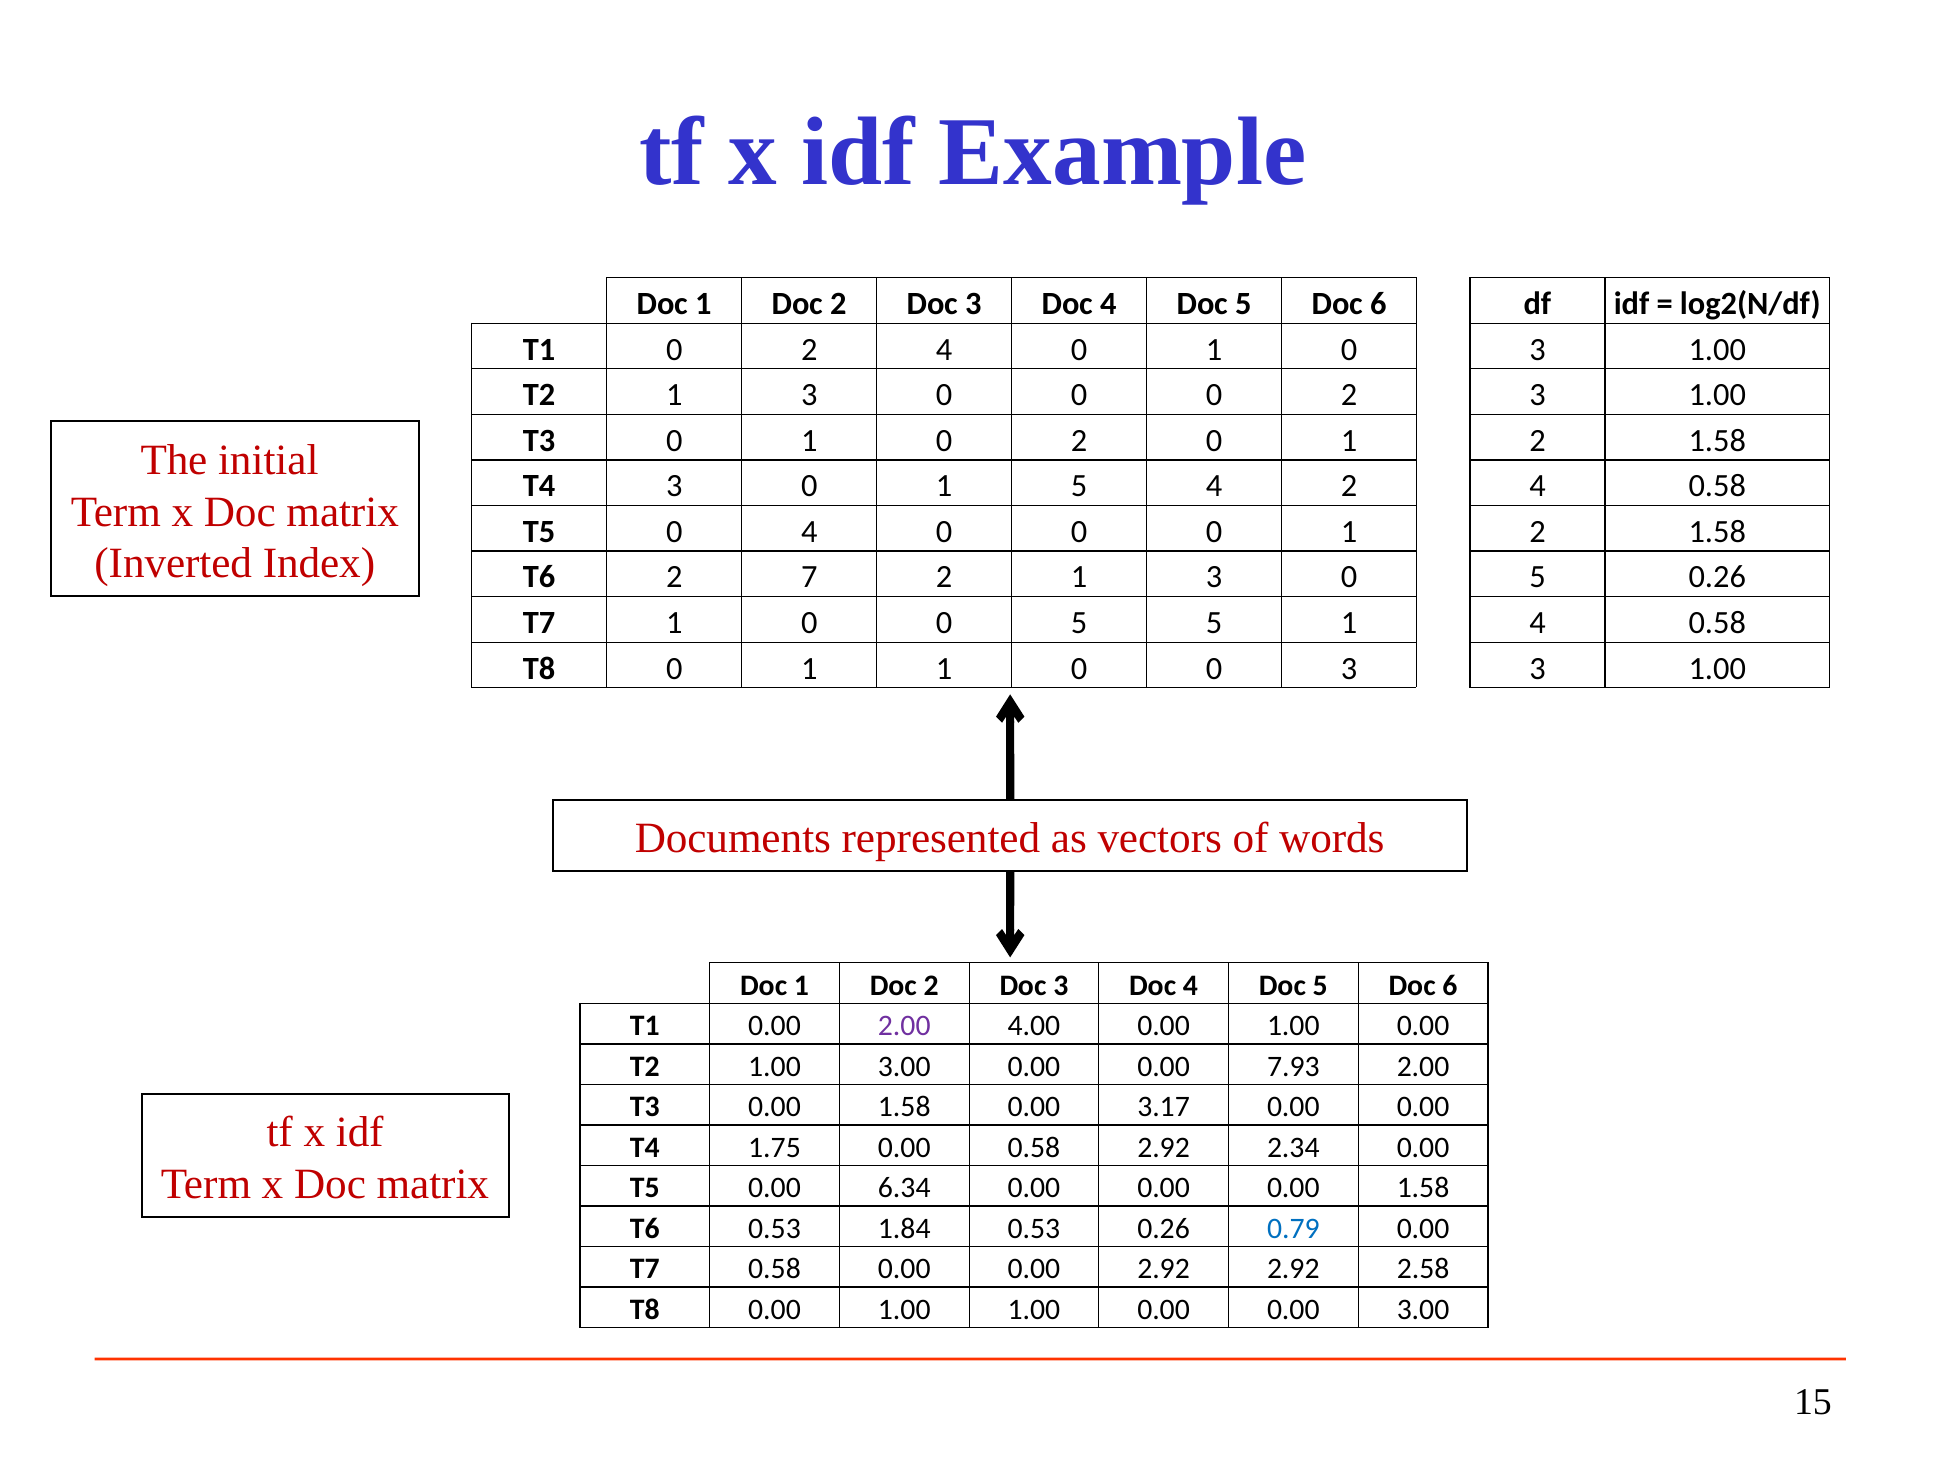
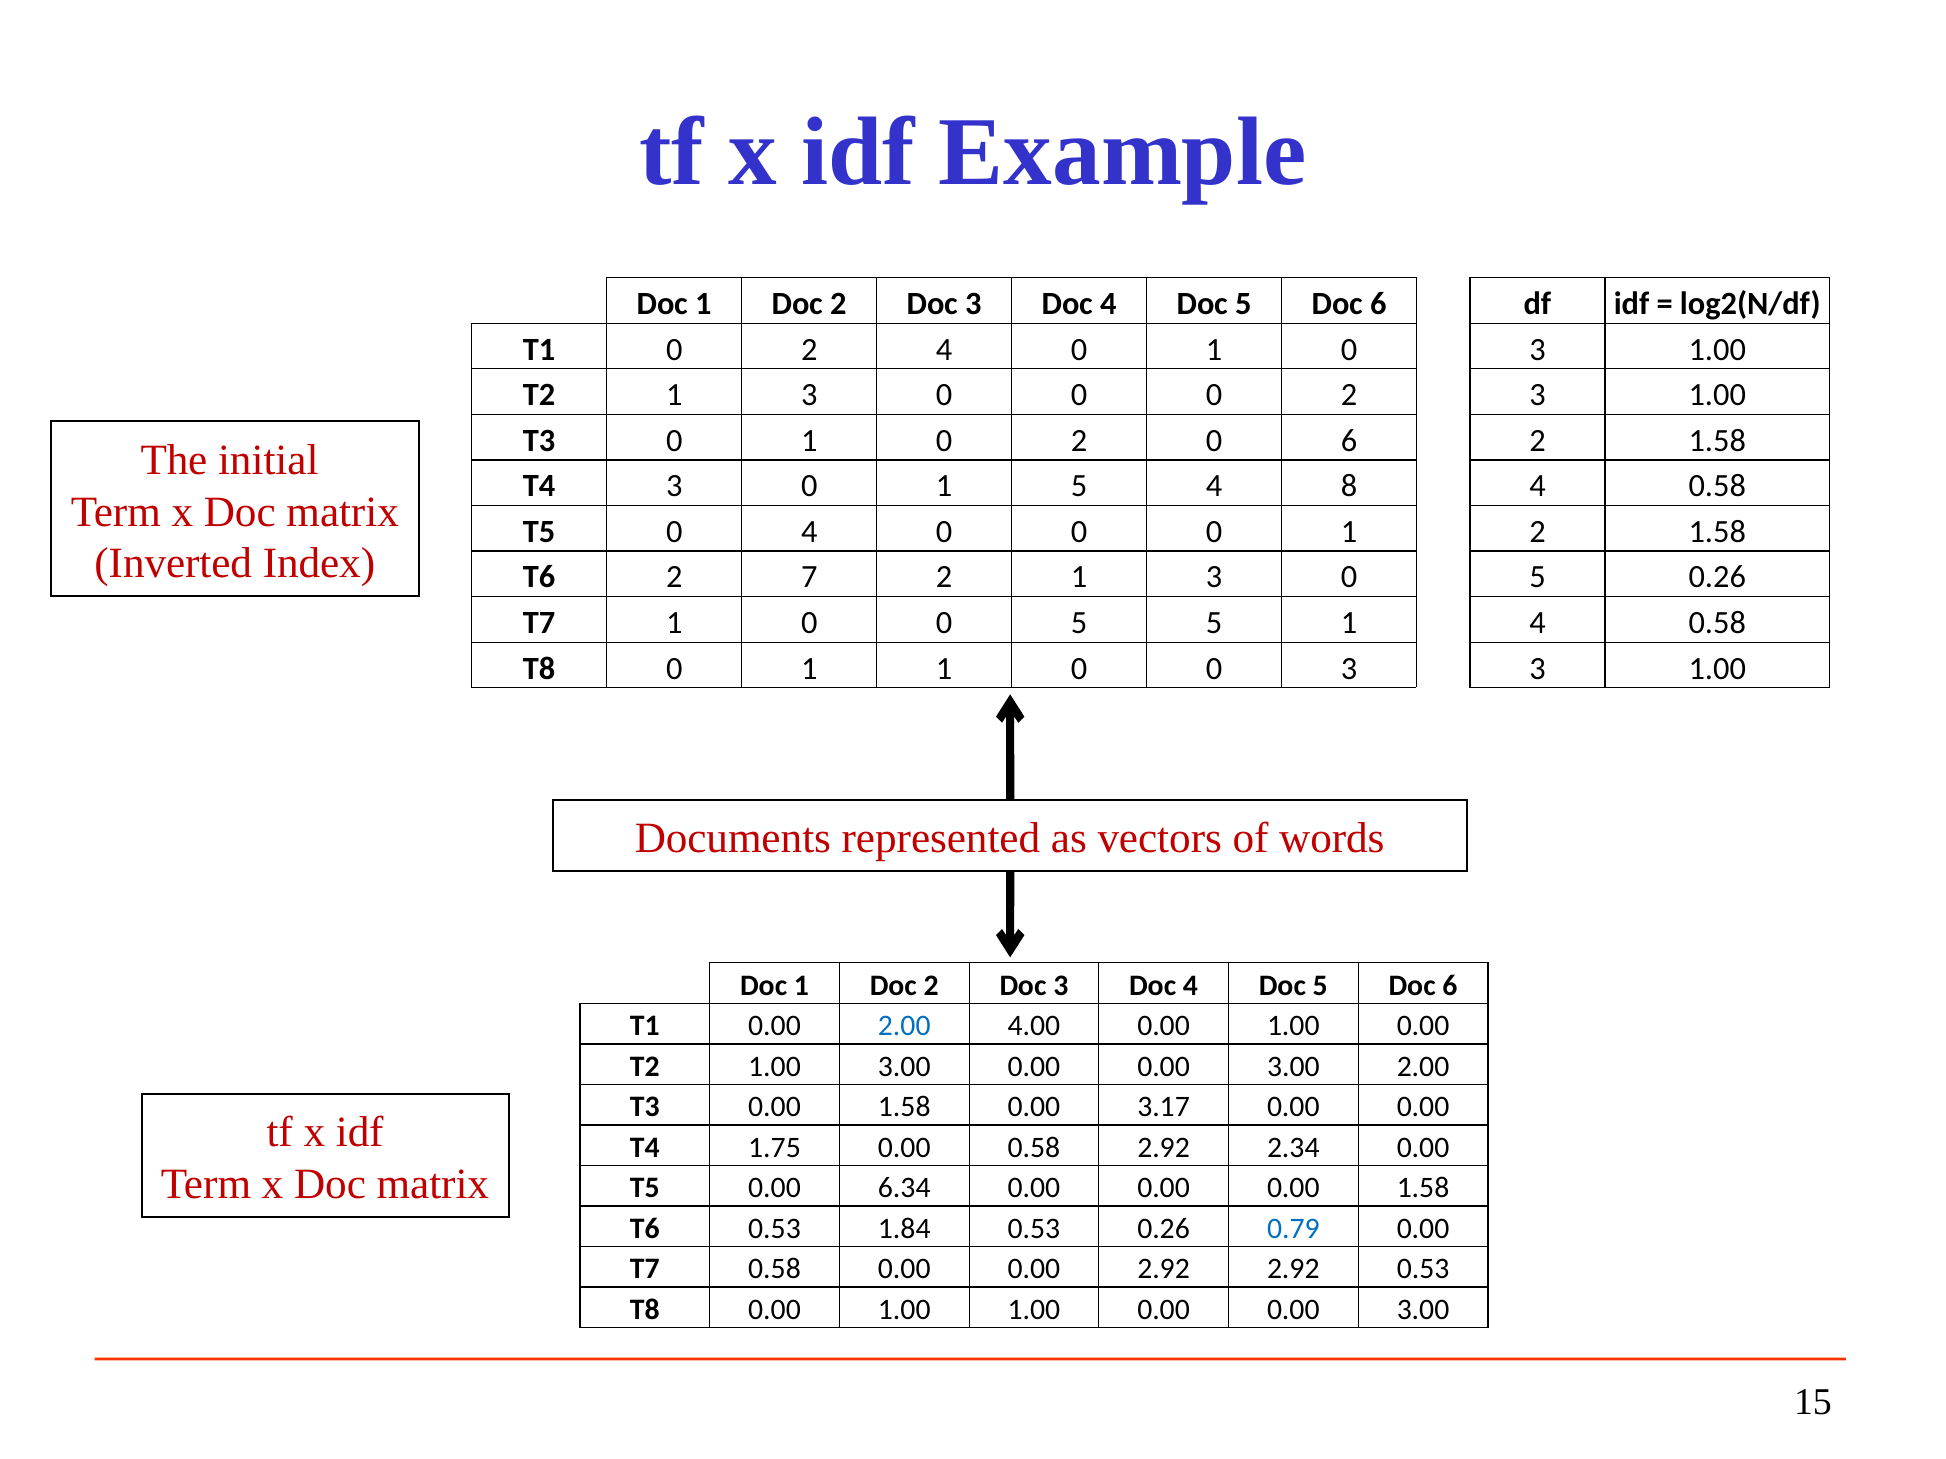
2 0 1: 1 -> 6 (1349, 441)
4 2: 2 -> 8 (1349, 486)
2.00 colour: purple -> blue (904, 1026)
3.00 0.00 0.00 7.93: 7.93 -> 3.00 (1293, 1067)
2.92 2.58: 2.58 -> 0.53 (1423, 1269)
